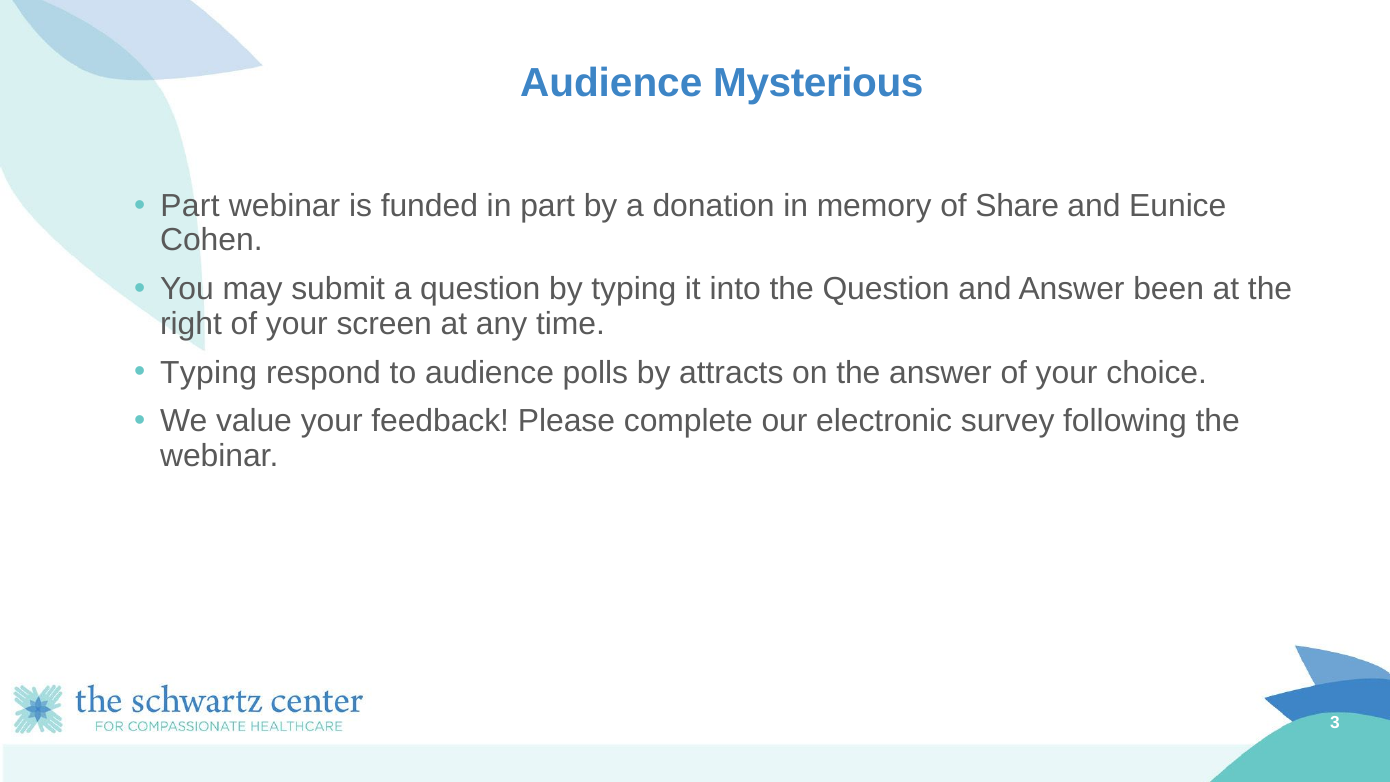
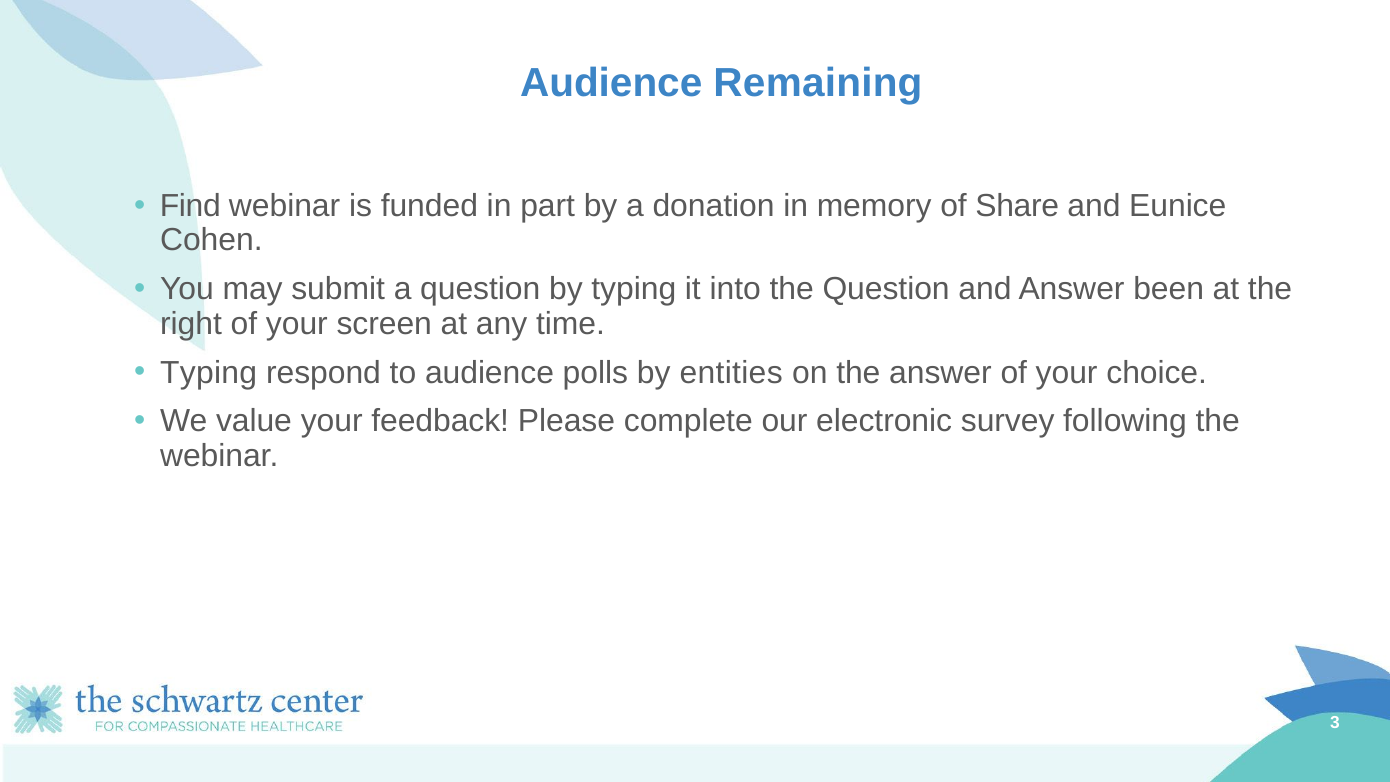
Mysterious: Mysterious -> Remaining (818, 83)
Part: Part -> Find (190, 206)
attracts: attracts -> entities (731, 373)
